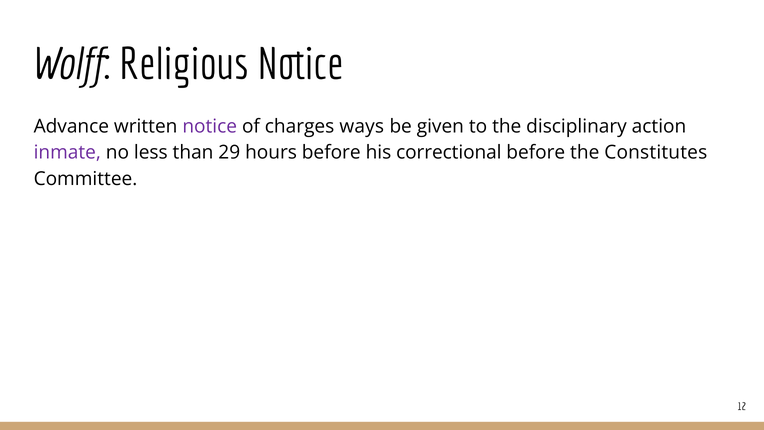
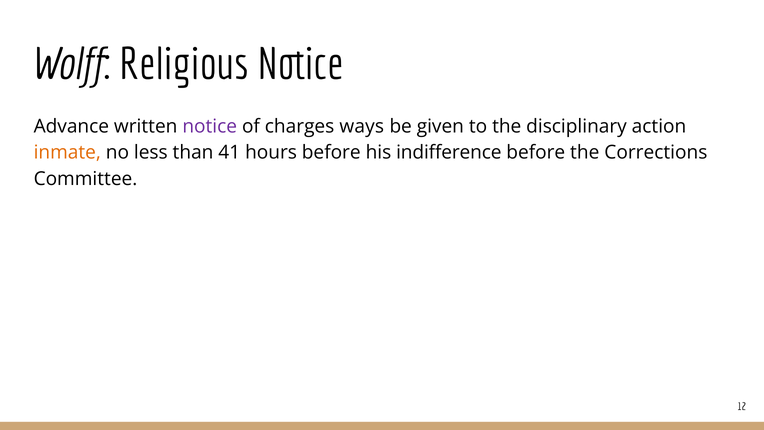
inmate colour: purple -> orange (67, 153)
29: 29 -> 41 (229, 153)
correctional: correctional -> indifference (449, 153)
Constitutes: Constitutes -> Corrections (656, 153)
